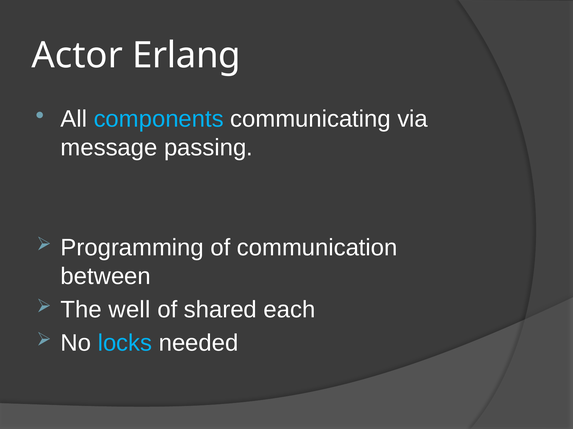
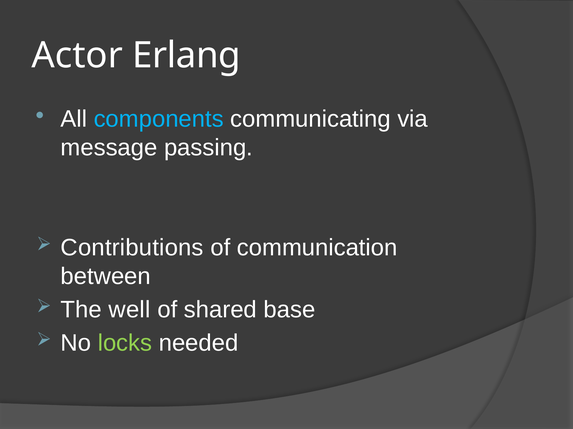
Programming: Programming -> Contributions (132, 248)
each: each -> base (289, 310)
locks colour: light blue -> light green (125, 344)
